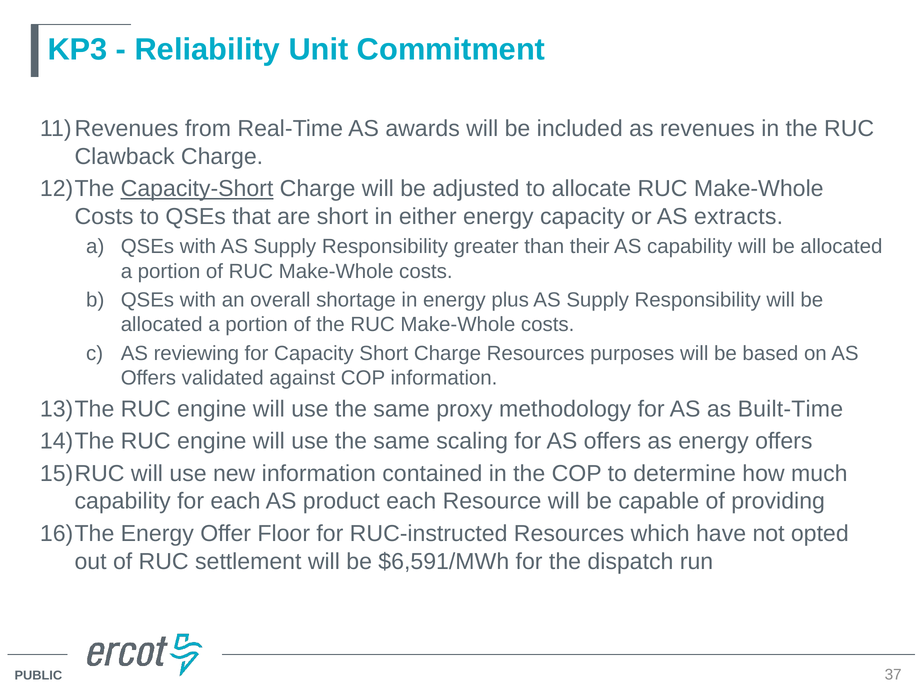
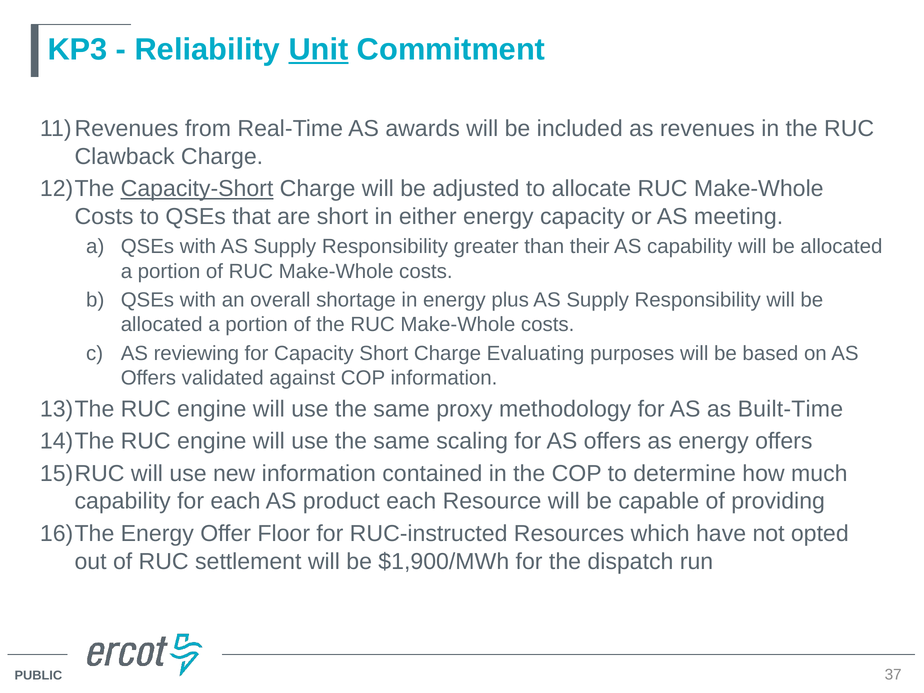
Unit underline: none -> present (319, 50)
extracts: extracts -> meeting (739, 217)
Charge Resources: Resources -> Evaluating (536, 353)
$6,591/MWh: $6,591/MWh -> $1,900/MWh (444, 561)
